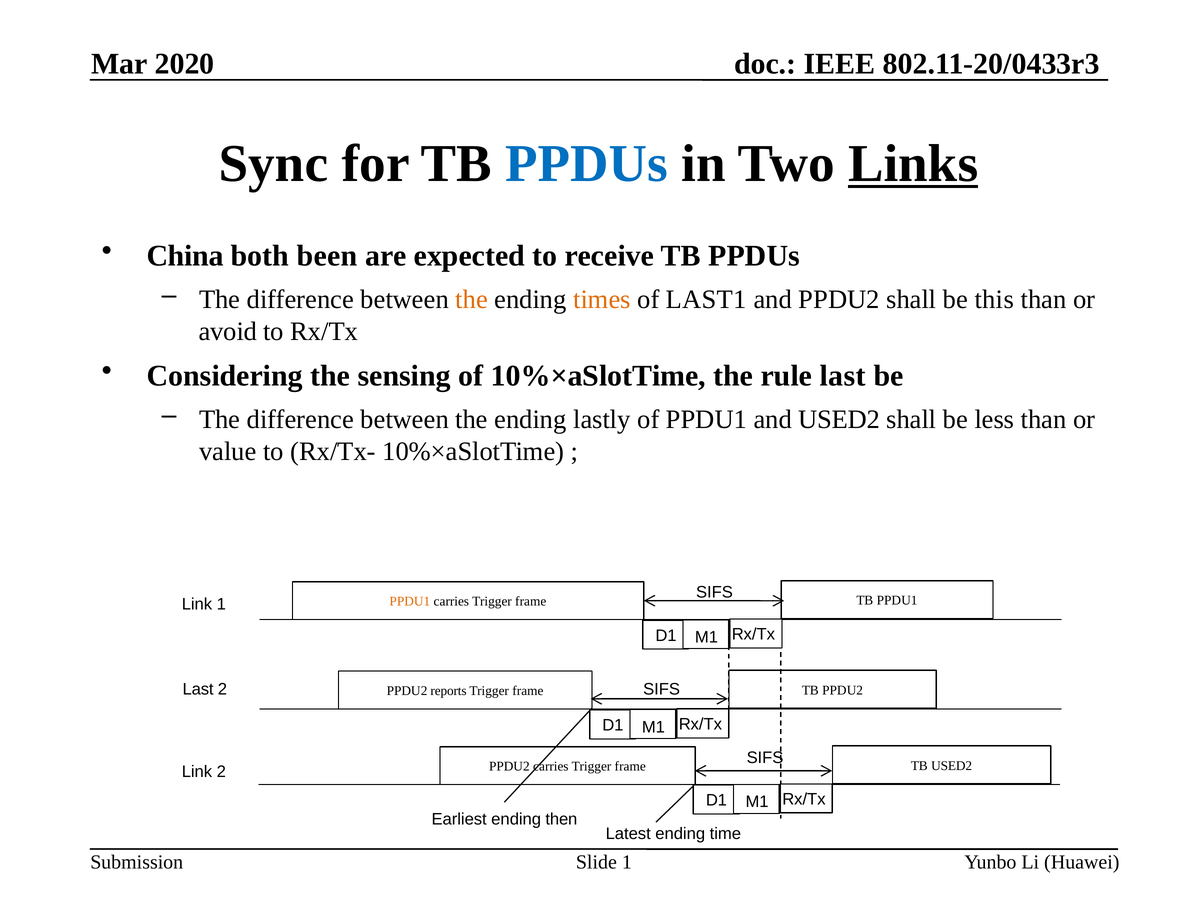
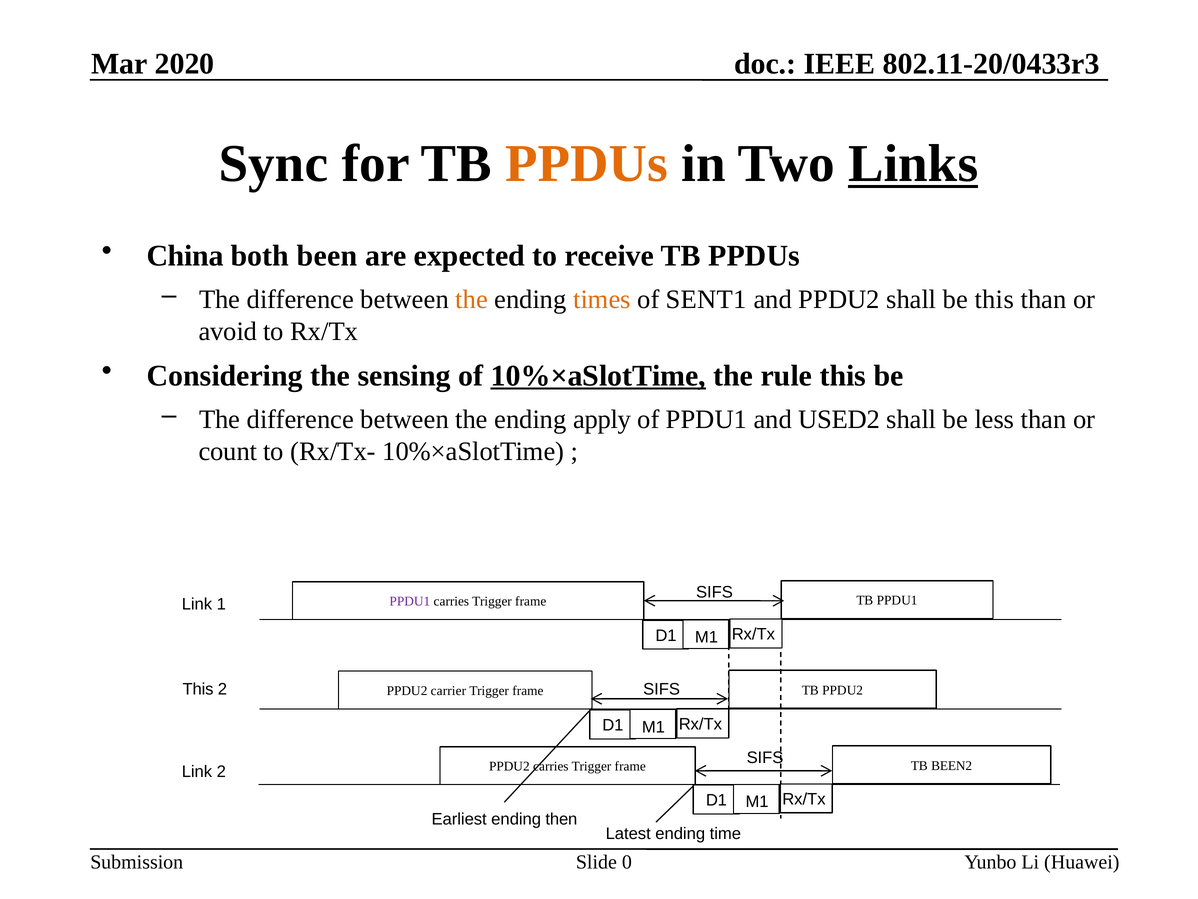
PPDUs colour: blue -> orange (587, 163)
LAST1: LAST1 -> SENT1 (706, 299)
10%×aSlotTime underline: none -> present (598, 376)
rule last: last -> this (843, 376)
lastly: lastly -> apply (602, 419)
value: value -> count (228, 451)
PPDU1 colour: orange -> purple (410, 601)
Last: Last -> This (198, 689)
reports: reports -> carrier (448, 691)
TB USED2: USED2 -> BEEN2 (952, 765)
Slide 1: 1 -> 0 (627, 862)
